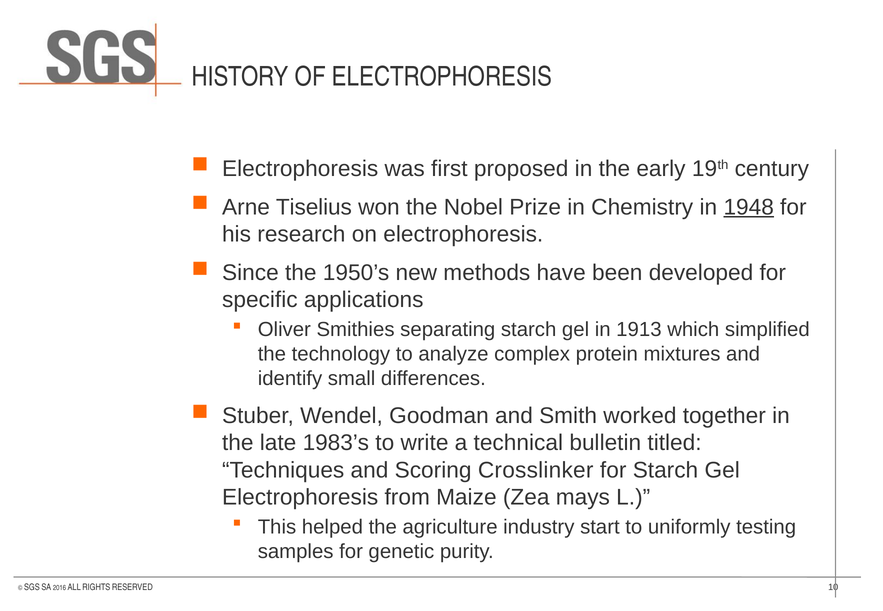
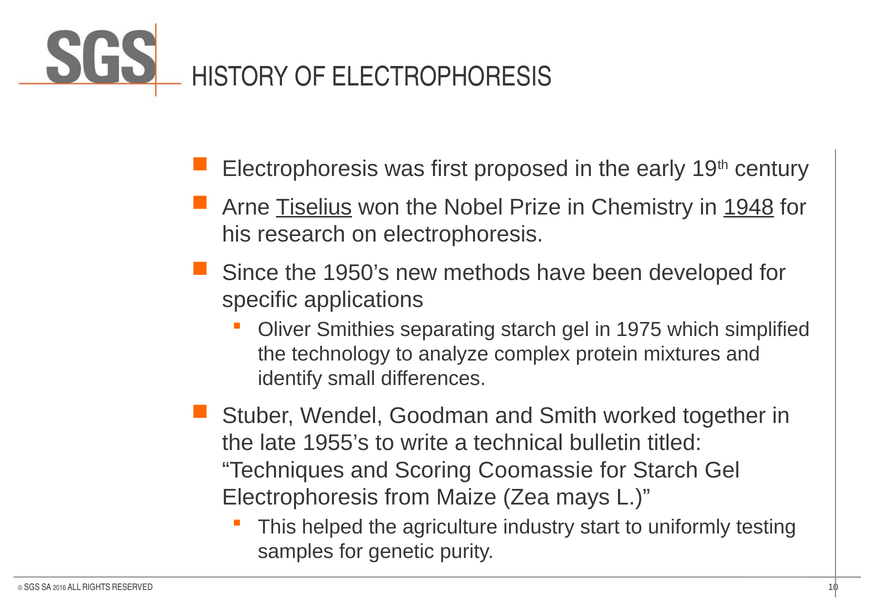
Tiselius underline: none -> present (314, 207)
1913: 1913 -> 1975 (639, 330)
1983’s: 1983’s -> 1955’s (336, 443)
Crosslinker: Crosslinker -> Coomassie (536, 470)
